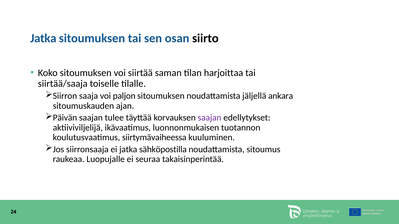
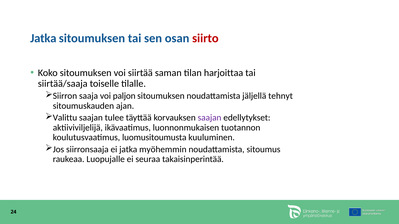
siirto colour: black -> red (205, 38)
ankara: ankara -> tehnyt (281, 96)
Päivän: Päivän -> Valittu (65, 118)
siirtymävaiheessa: siirtymävaiheessa -> luomusitoumusta (154, 138)
sähköpostilla: sähköpostilla -> myöhemmin (163, 150)
